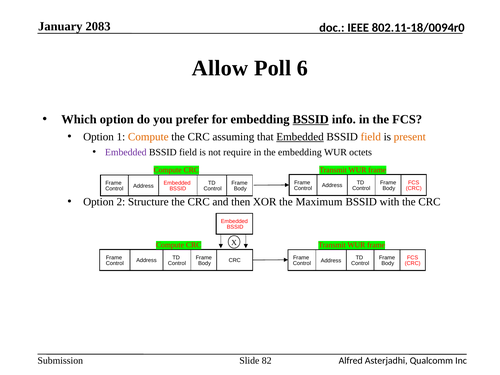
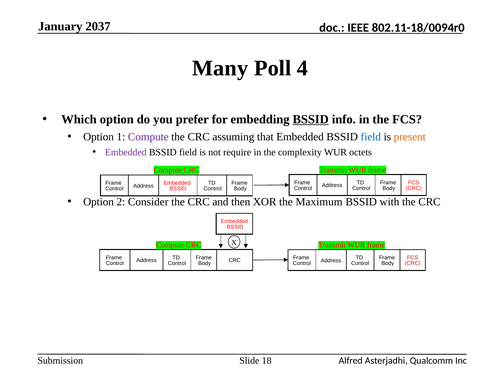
2083: 2083 -> 2037 (98, 27)
Allow: Allow -> Many (220, 68)
6: 6 -> 4 (302, 68)
Compute colour: orange -> purple (148, 137)
Embedded underline: present -> none (300, 137)
field colour: orange -> blue (371, 137)
the embedding: embedding -> complexity (300, 152)
Structure: Structure -> Consider (148, 202)
82: 82 -> 18 (267, 361)
